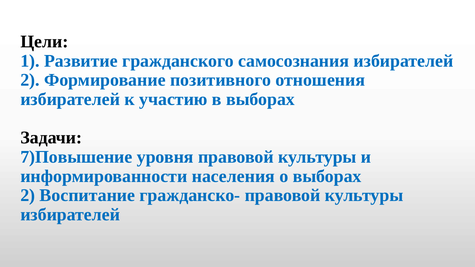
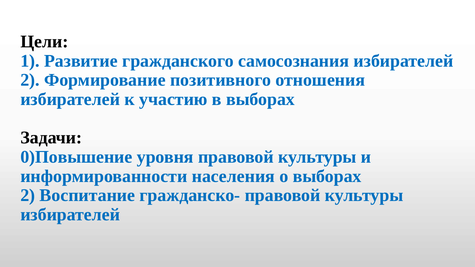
7)Повышение: 7)Повышение -> 0)Повышение (76, 157)
